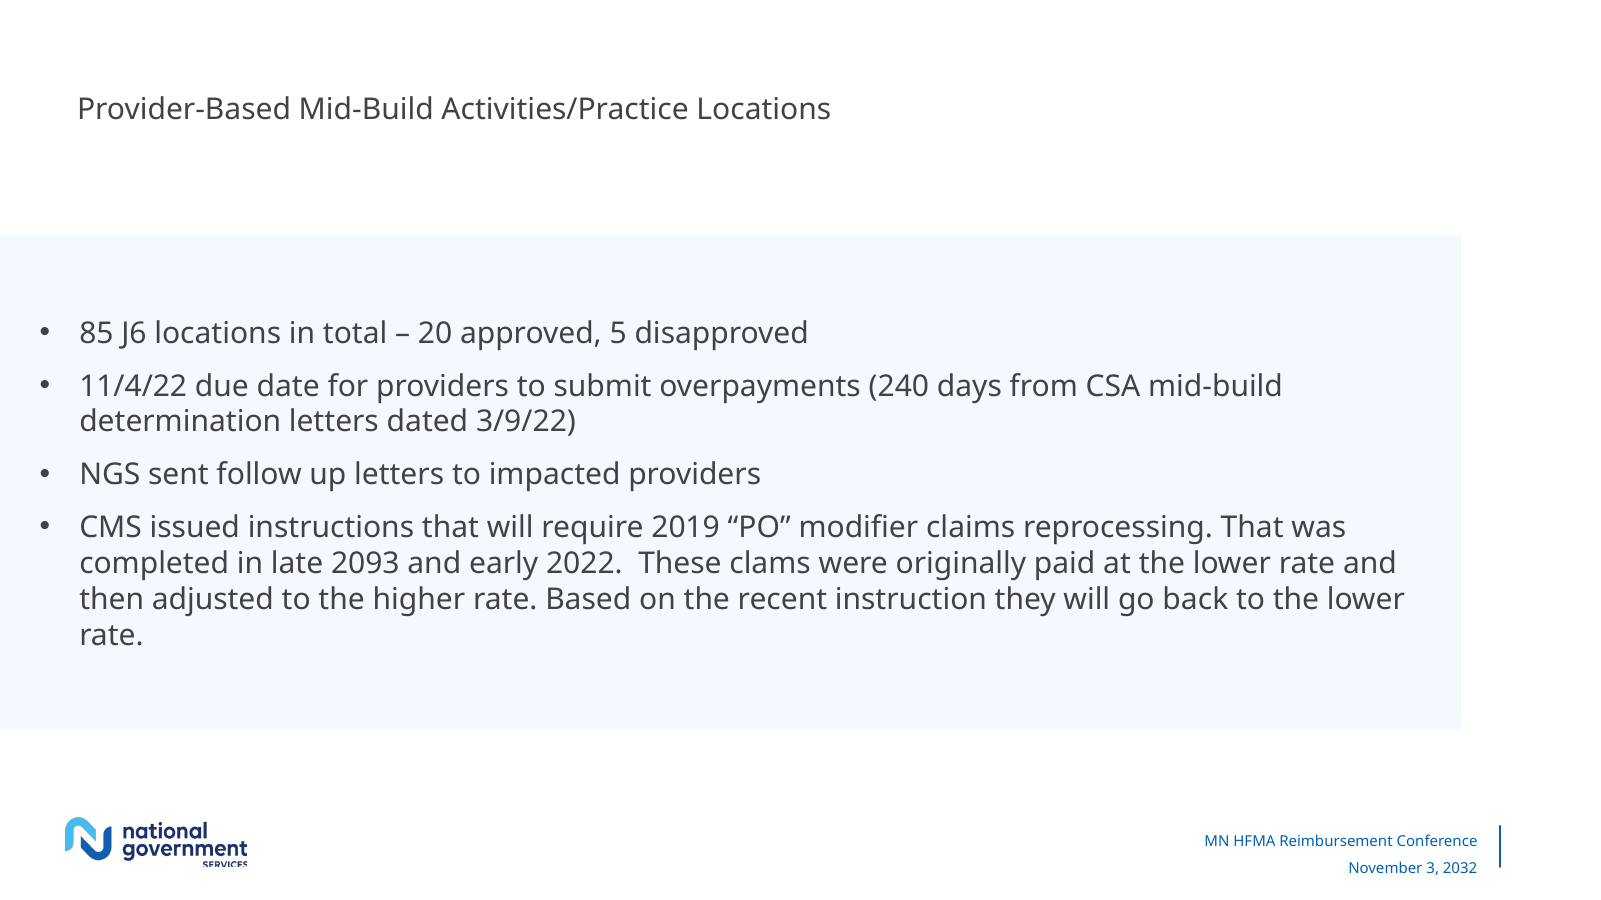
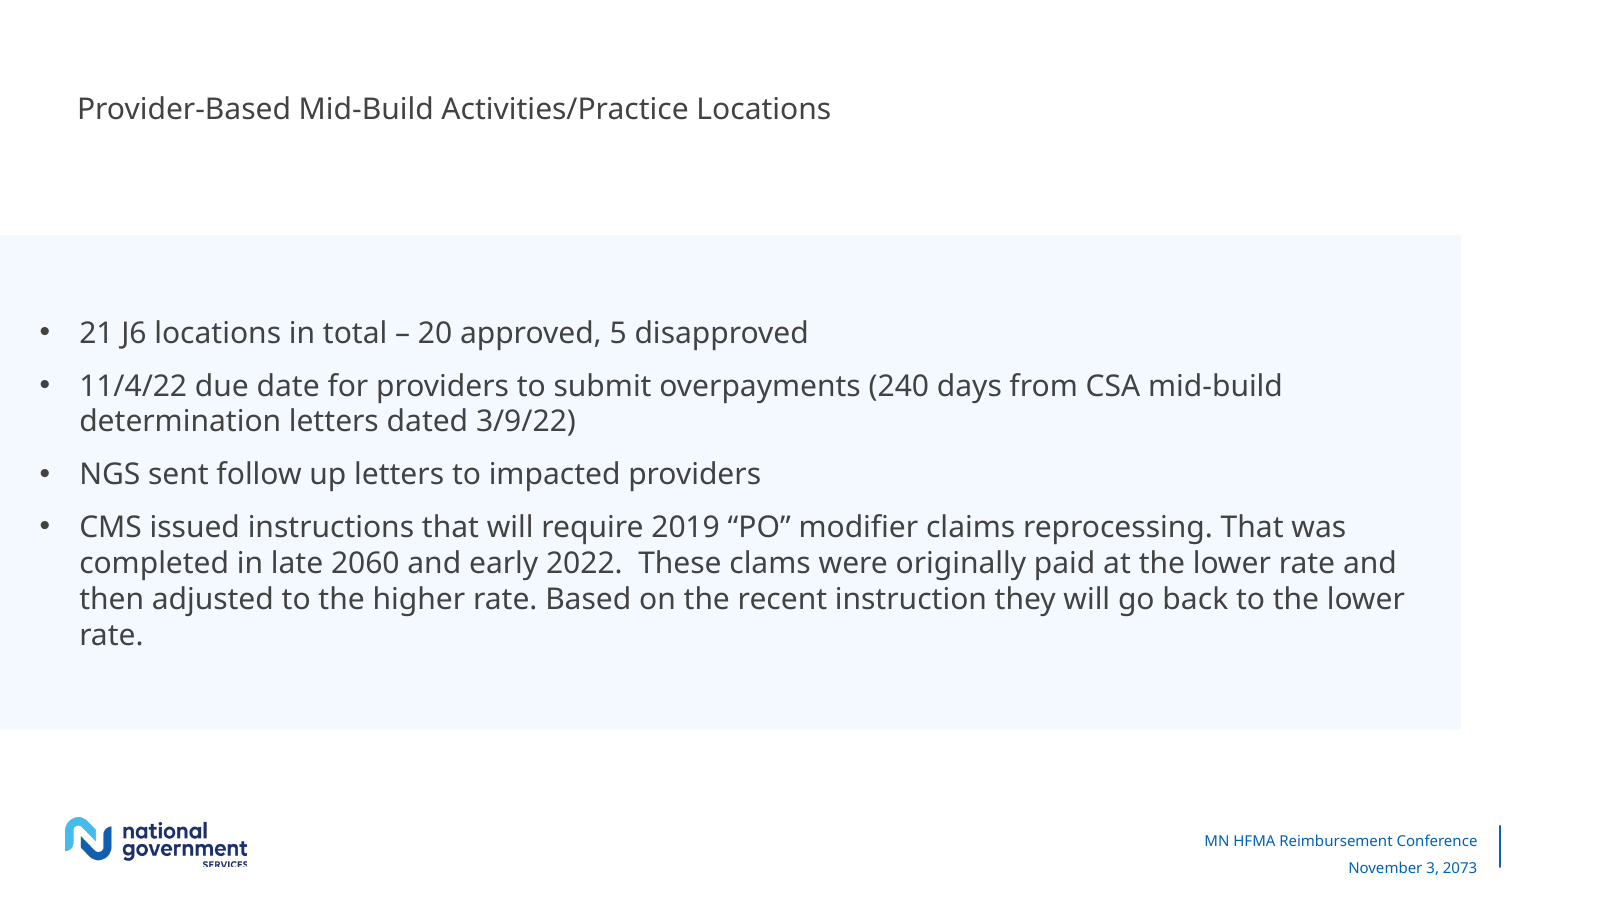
85: 85 -> 21 (96, 334)
2093: 2093 -> 2060 (365, 564)
2032: 2032 -> 2073 (1460, 869)
